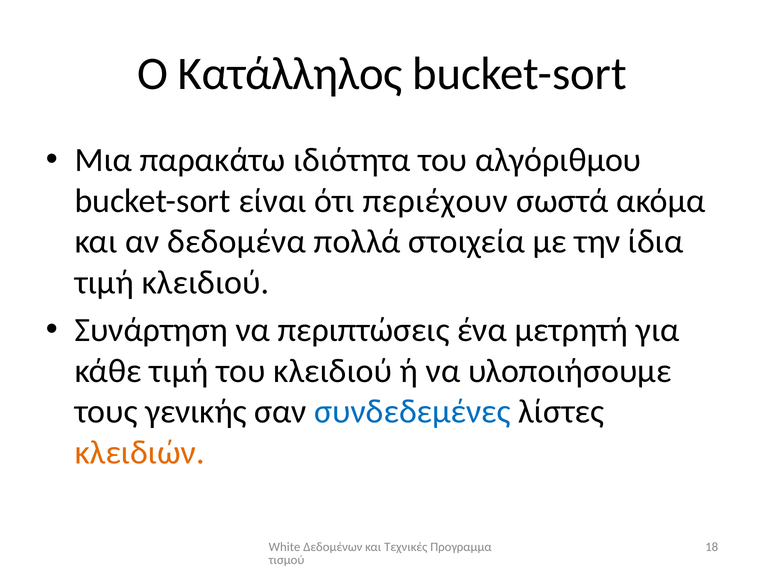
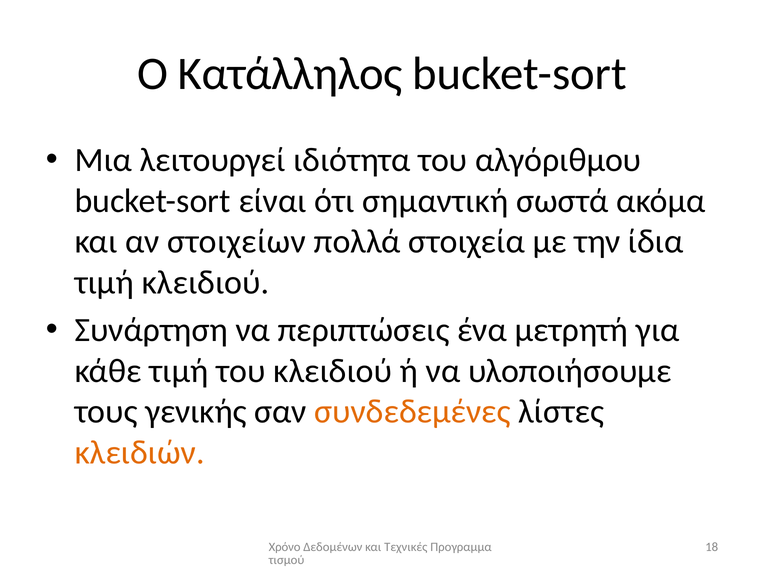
παρακάτω: παρακάτω -> λειτουργεί (213, 160)
περιέχουν: περιέχουν -> σημαντική (435, 201)
δεδομένα: δεδομένα -> στοιχείων (237, 242)
συνδεδεμένες colour: blue -> orange (413, 412)
White: White -> Χρόνο (285, 547)
